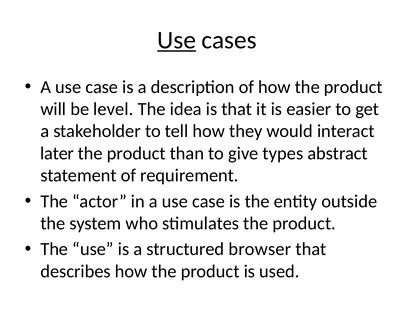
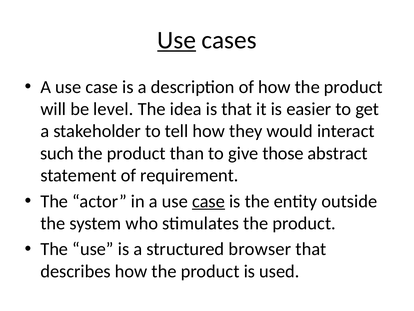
later: later -> such (57, 153)
types: types -> those (283, 153)
case underline: none -> present (209, 201)
